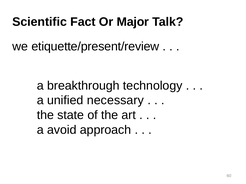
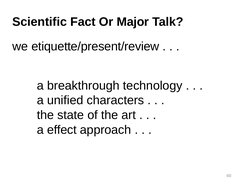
necessary: necessary -> characters (115, 101)
avoid: avoid -> effect (62, 130)
